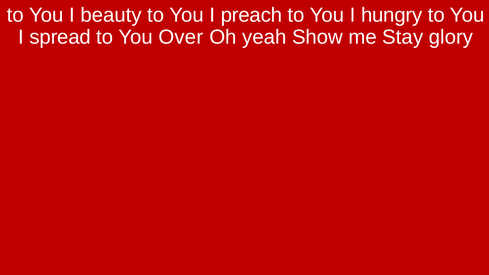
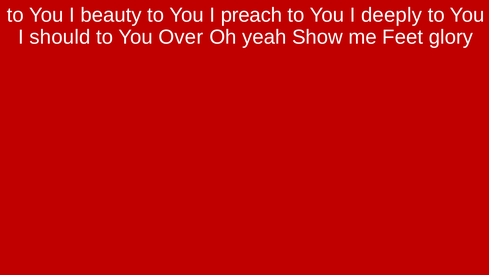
hungry: hungry -> deeply (391, 15)
spread: spread -> should (60, 37)
Stay: Stay -> Feet (403, 37)
